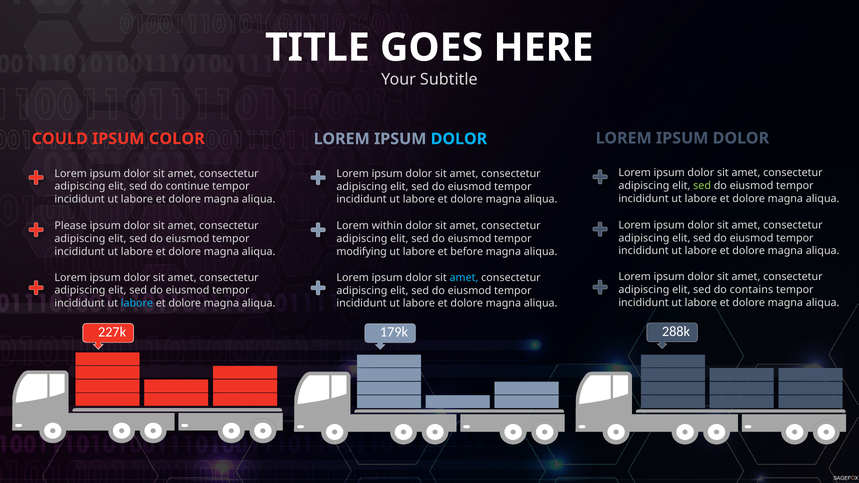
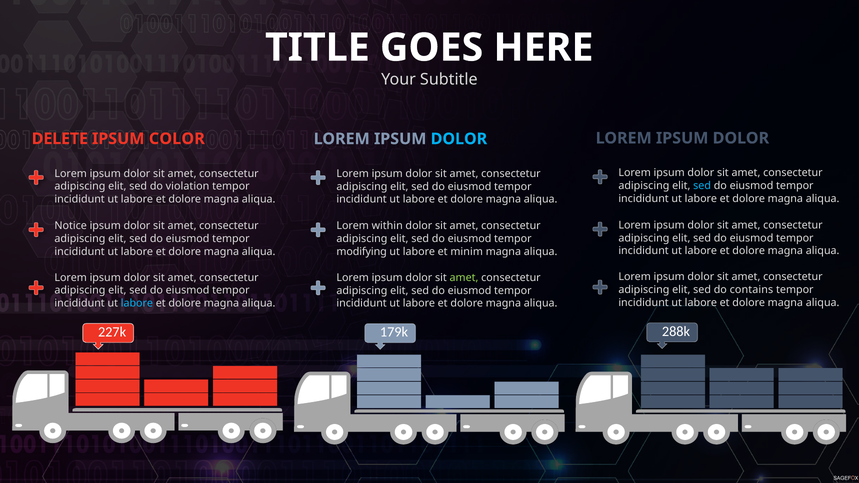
COULD: COULD -> DELETE (60, 139)
sed colour: light green -> light blue (702, 186)
continue: continue -> violation (188, 186)
Please: Please -> Notice (71, 226)
before: before -> minim (467, 252)
amet colour: light blue -> light green (464, 278)
